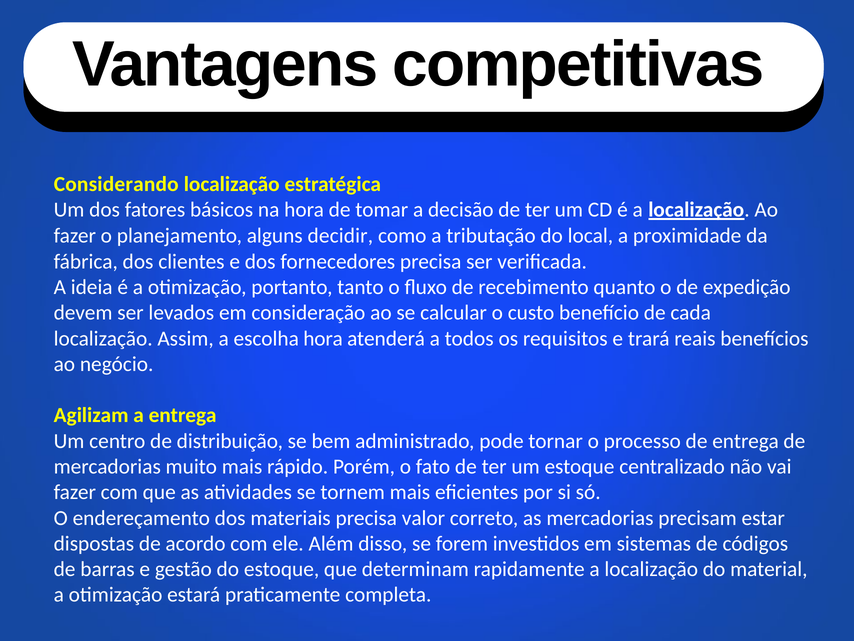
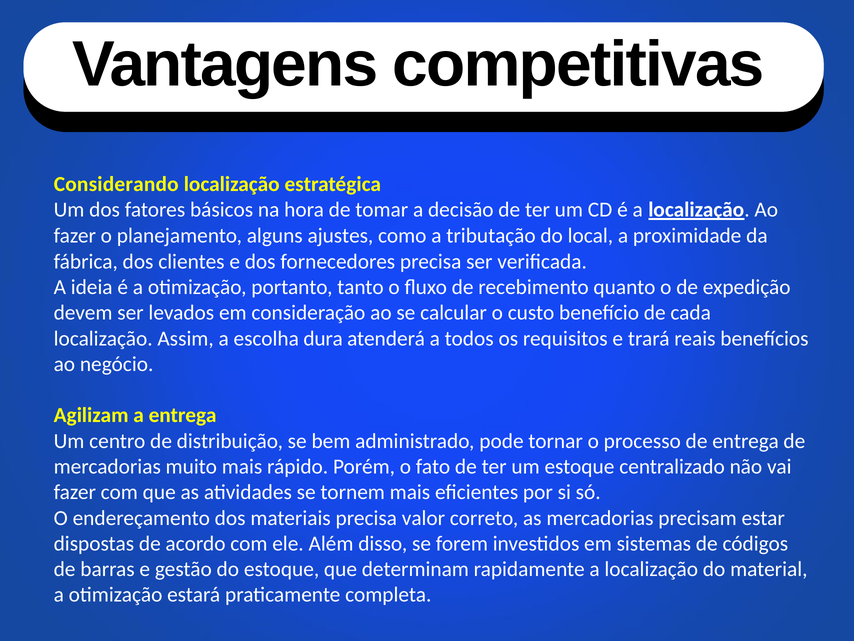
decidir: decidir -> ajustes (340, 236)
escolha hora: hora -> dura (323, 338)
